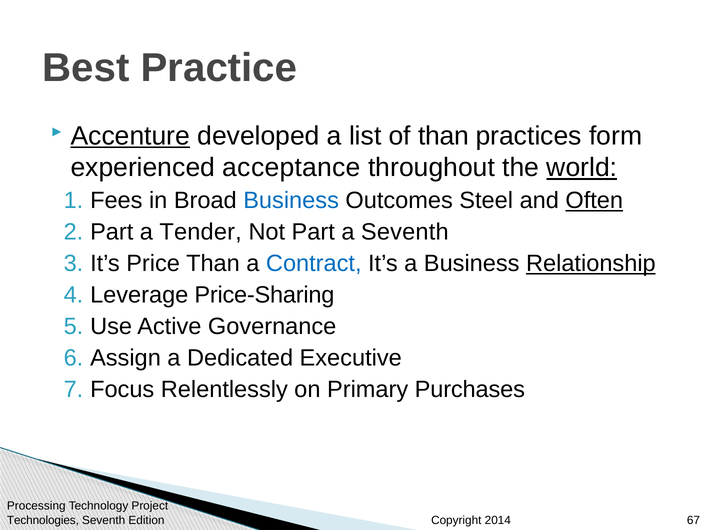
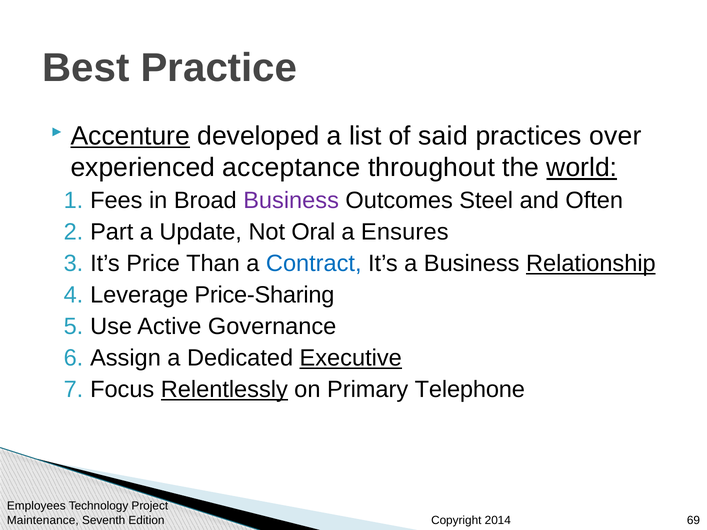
of than: than -> said (443, 136)
form: form -> over (616, 136)
Business colour: blue -> purple (291, 201)
Often underline: present -> none (594, 201)
Tender: Tender -> Update (201, 232)
Not Part: Part -> Oral (313, 232)
a Seventh: Seventh -> Ensures (405, 232)
Executive underline: none -> present (351, 358)
Relentlessly underline: none -> present (224, 390)
Purchases: Purchases -> Telephone (470, 390)
Processing: Processing -> Employees (36, 506)
Technologies: Technologies -> Maintenance (43, 520)
67: 67 -> 69 (693, 520)
